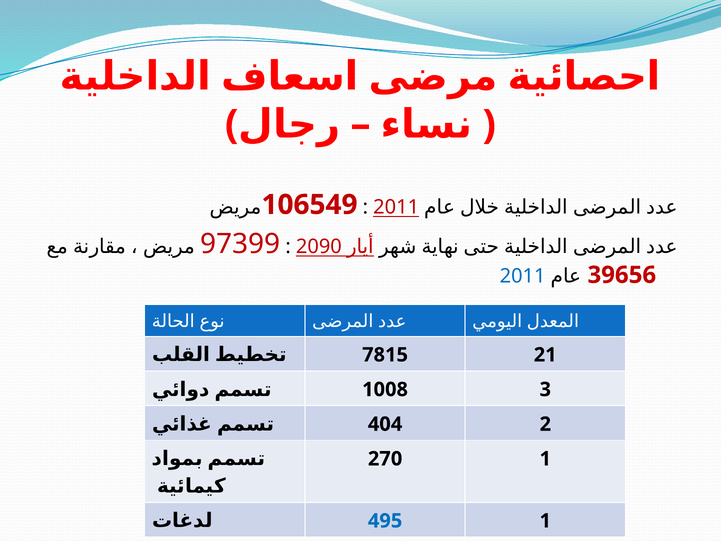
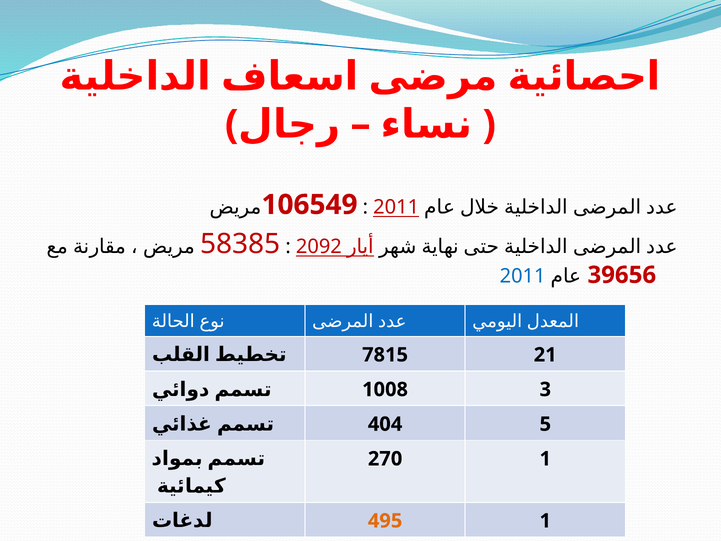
97399: 97399 -> 58385 (240, 244)
2090: 2090 -> 2092 (319, 247)
2: 2 -> 5 (545, 424)
495 colour: blue -> orange (385, 521)
